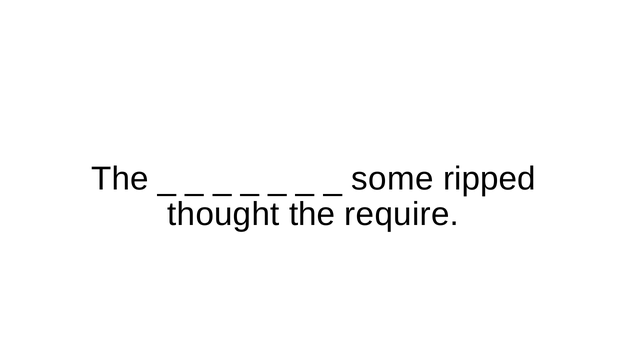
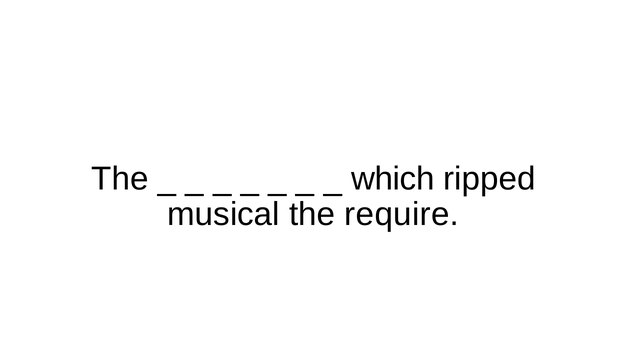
some: some -> which (393, 179)
thought: thought -> musical (224, 215)
